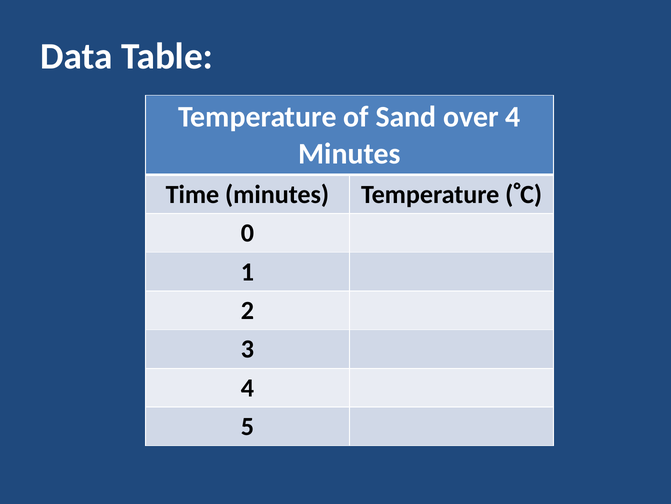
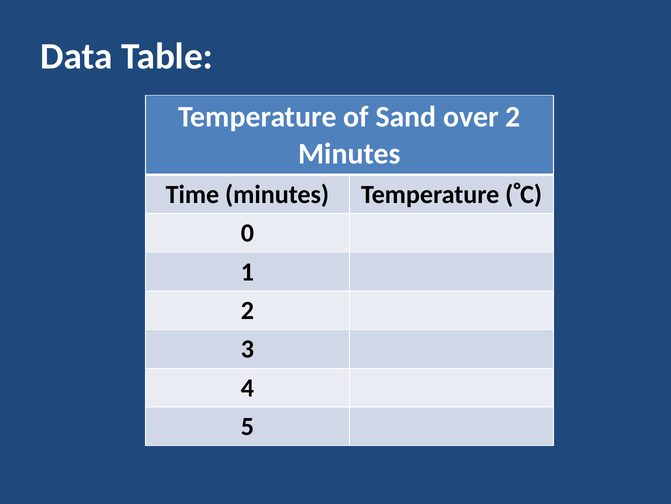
over 4: 4 -> 2 (513, 117)
